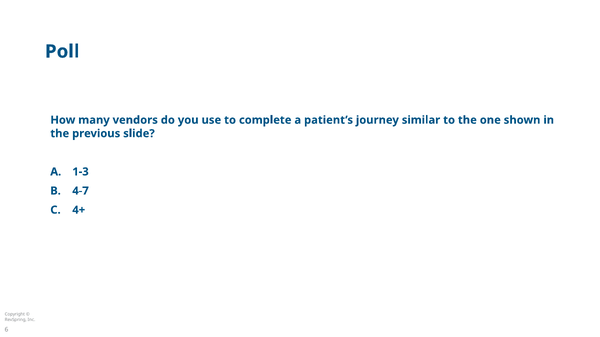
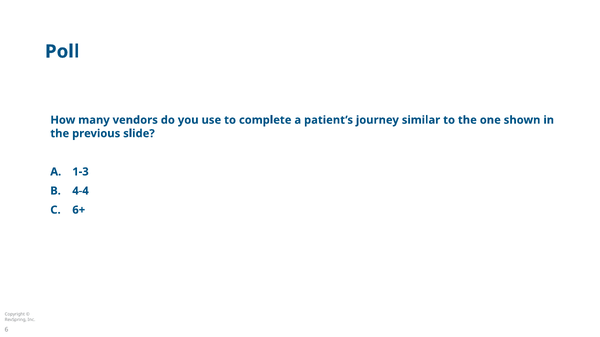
4-7: 4-7 -> 4-4 (81, 191)
4+: 4+ -> 6+ (79, 210)
